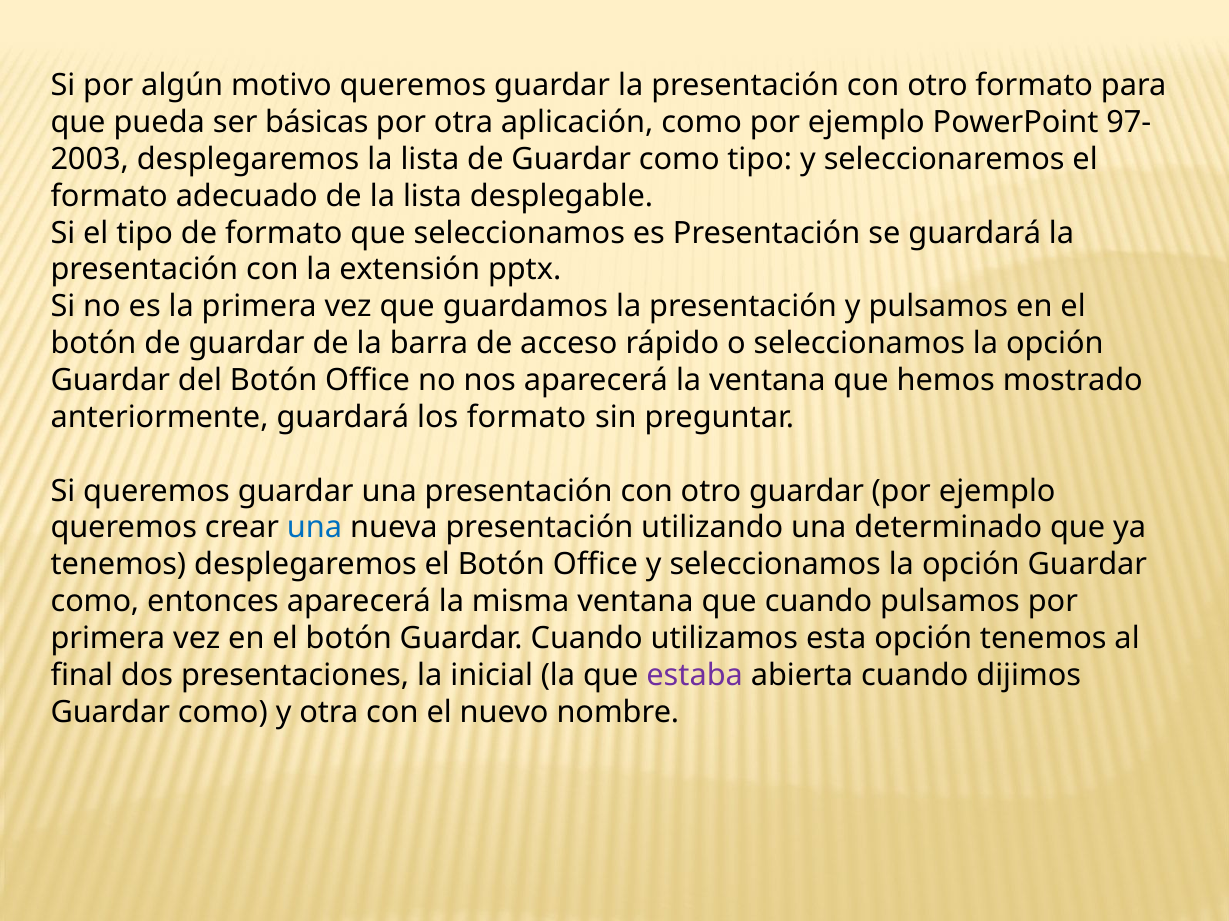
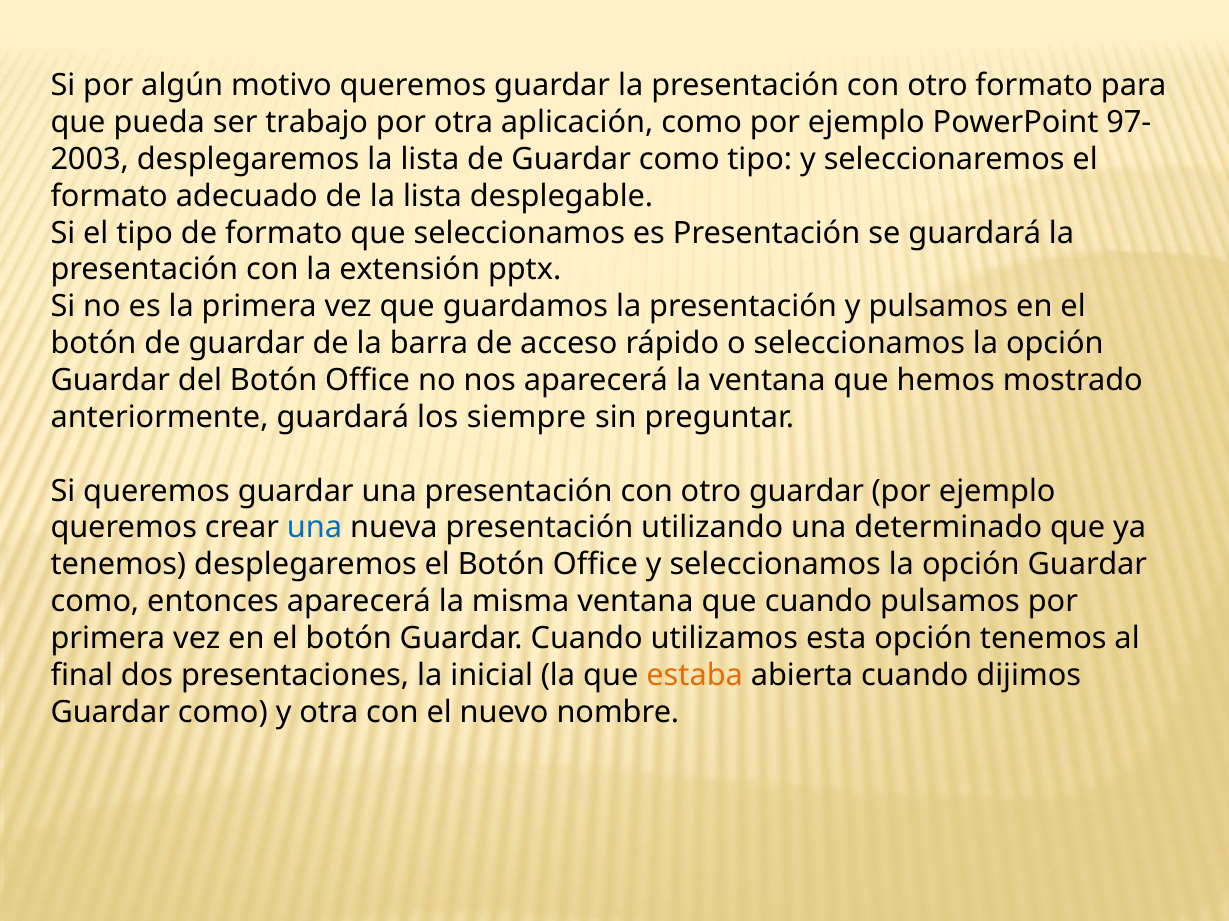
básicas: básicas -> trabajo (317, 123)
los formato: formato -> siempre (527, 418)
estaba colour: purple -> orange (695, 676)
